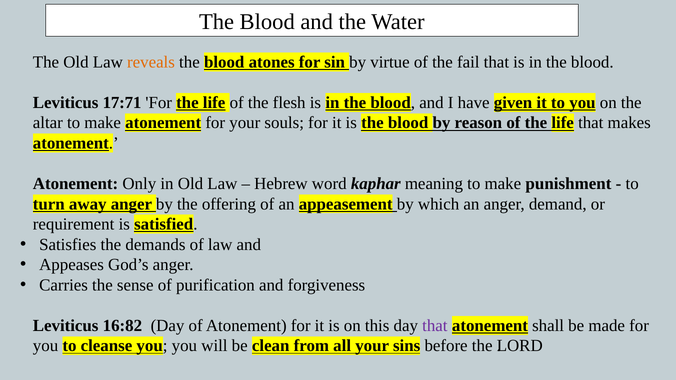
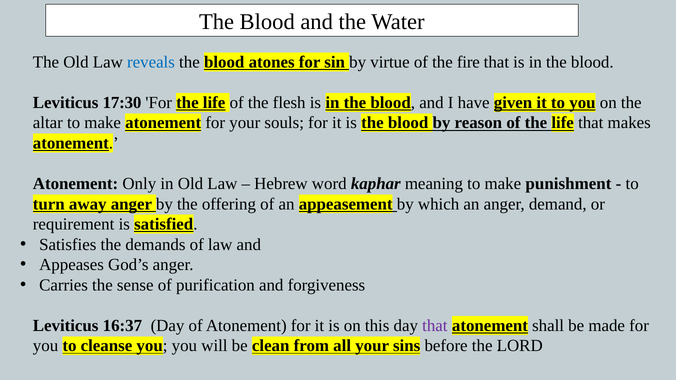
reveals colour: orange -> blue (151, 62)
fail: fail -> fire (468, 62)
17:71: 17:71 -> 17:30 (122, 103)
16:82: 16:82 -> 16:37 (122, 326)
